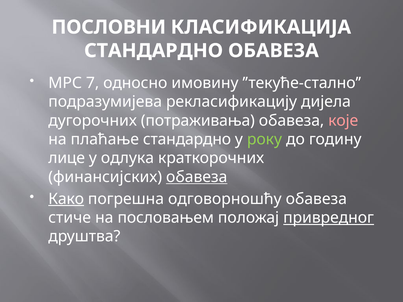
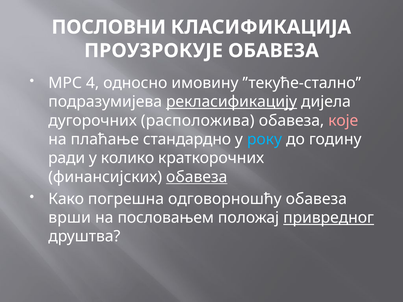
СТАНДАРДНО: СТАНДАРДНО -> ПРОУЗРОКУЈЕ (153, 51)
7: 7 -> 4 (93, 83)
рекласификацију underline: none -> present (232, 102)
потраживања: потраживања -> расположива (198, 121)
року colour: light green -> light blue (264, 139)
лице: лице -> ради (67, 158)
одлука: одлука -> колико (128, 158)
Како underline: present -> none (66, 199)
стиче: стиче -> врши (70, 218)
